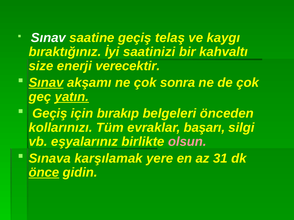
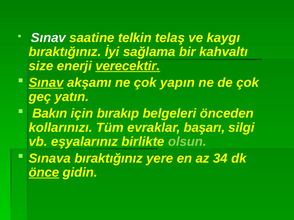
saatine geçiş: geçiş -> telkin (135, 38)
saatinizi: saatinizi -> sağlama (149, 52)
verecektir underline: none -> present (128, 66)
sonra: sonra -> yapın (177, 83)
yatın underline: present -> none (72, 97)
Geçiş: Geçiş -> Bakın (50, 114)
olsun colour: pink -> light green (187, 142)
Sınava karşılamak: karşılamak -> bıraktığınız (109, 159)
31: 31 -> 34 (220, 159)
